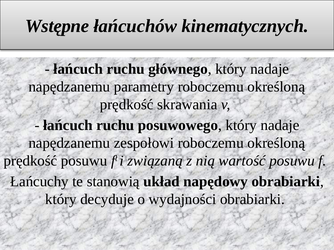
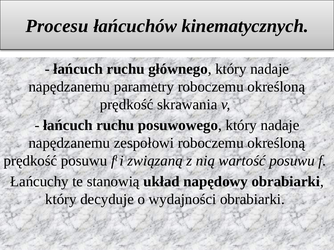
Wstępne: Wstępne -> Procesu (57, 26)
